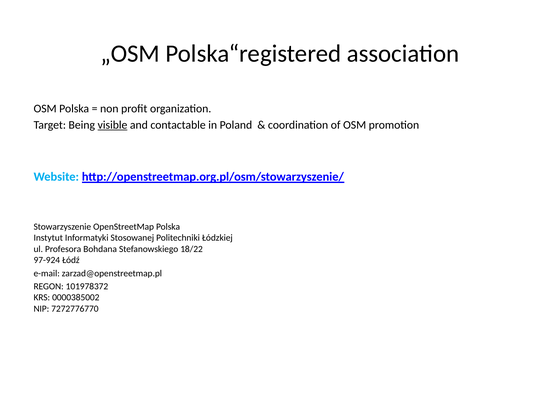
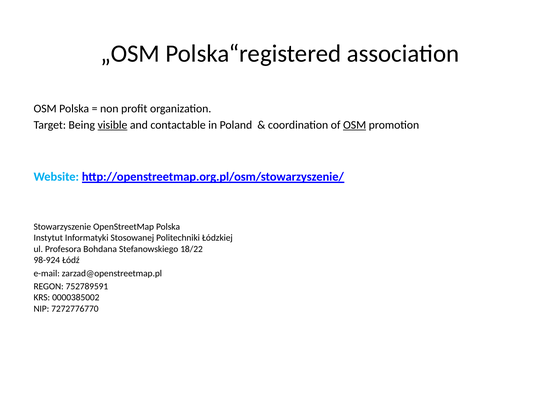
OSM underline: none -> present (355, 125)
97-924: 97-924 -> 98-924 (47, 260)
101978372: 101978372 -> 752789591 (87, 286)
